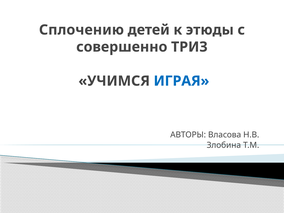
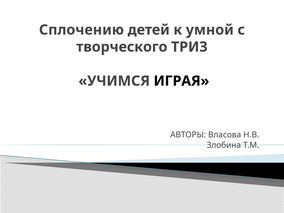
этюды: этюды -> умной (210, 30)
совершенно: совершенно -> творческого (122, 47)
ИГРАЯ colour: blue -> black (181, 81)
